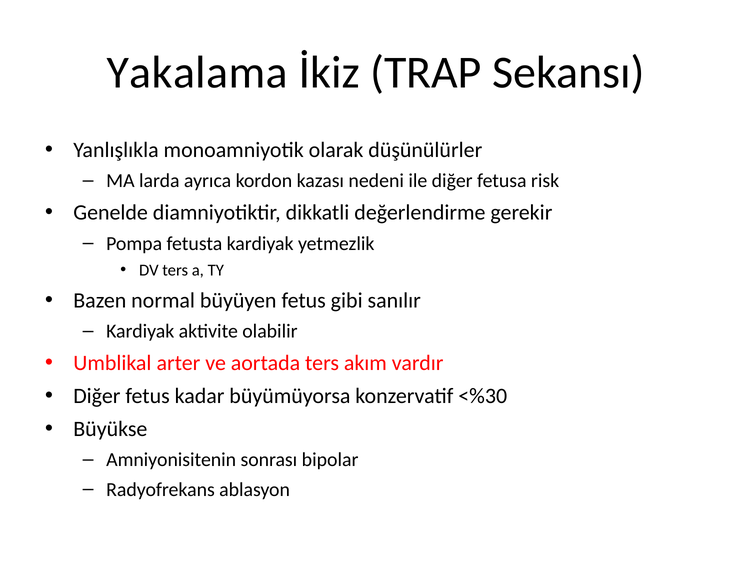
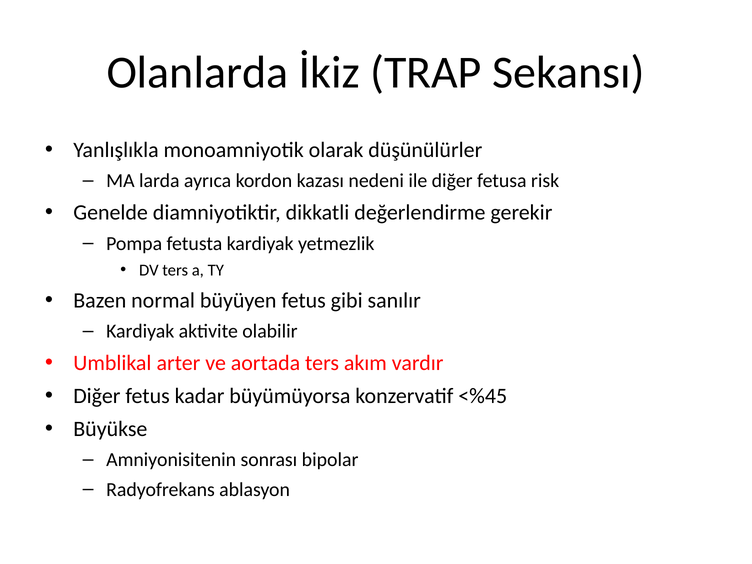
Yakalama: Yakalama -> Olanlarda (197, 73)
<%30: <%30 -> <%45 (483, 396)
